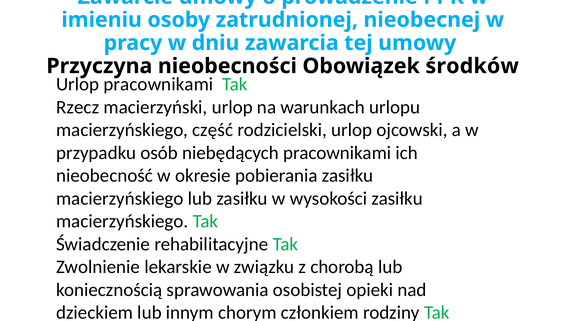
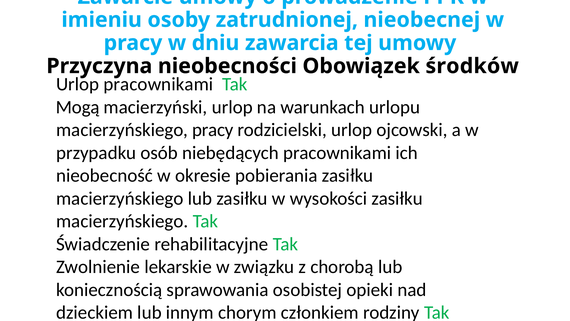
Rzecz: Rzecz -> Mogą (78, 107)
macierzyńskiego część: część -> pracy (213, 130)
